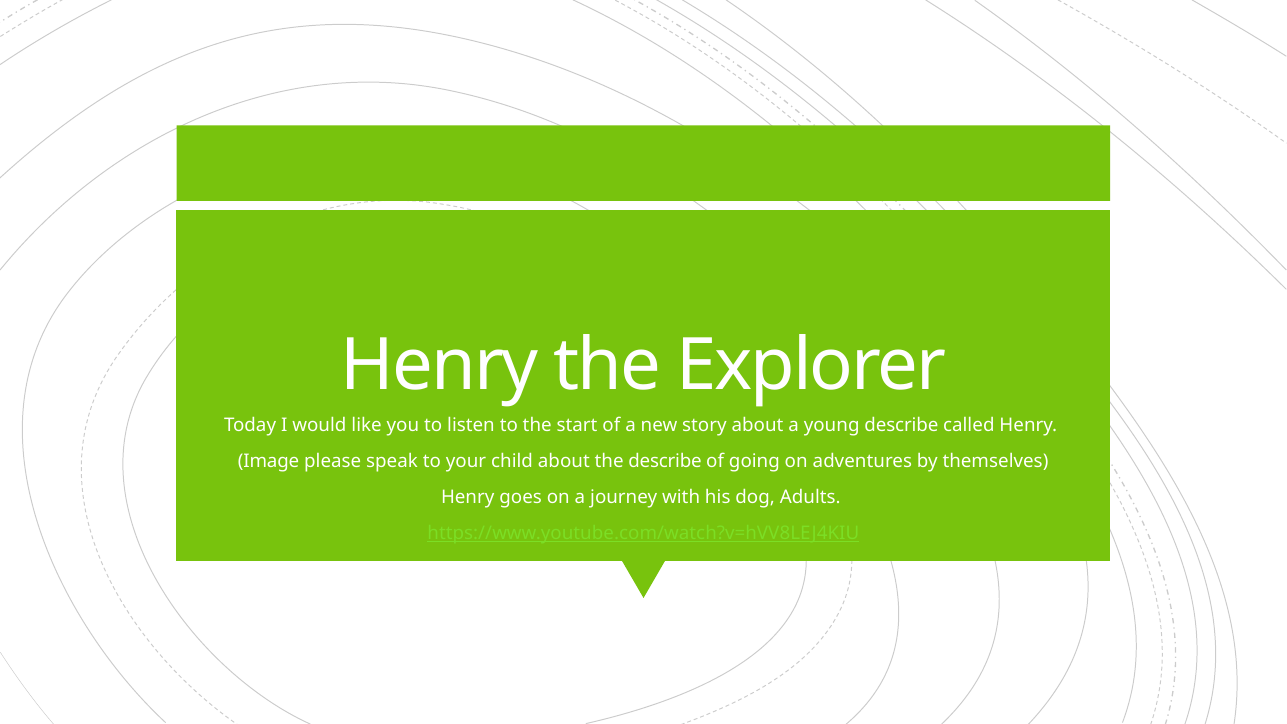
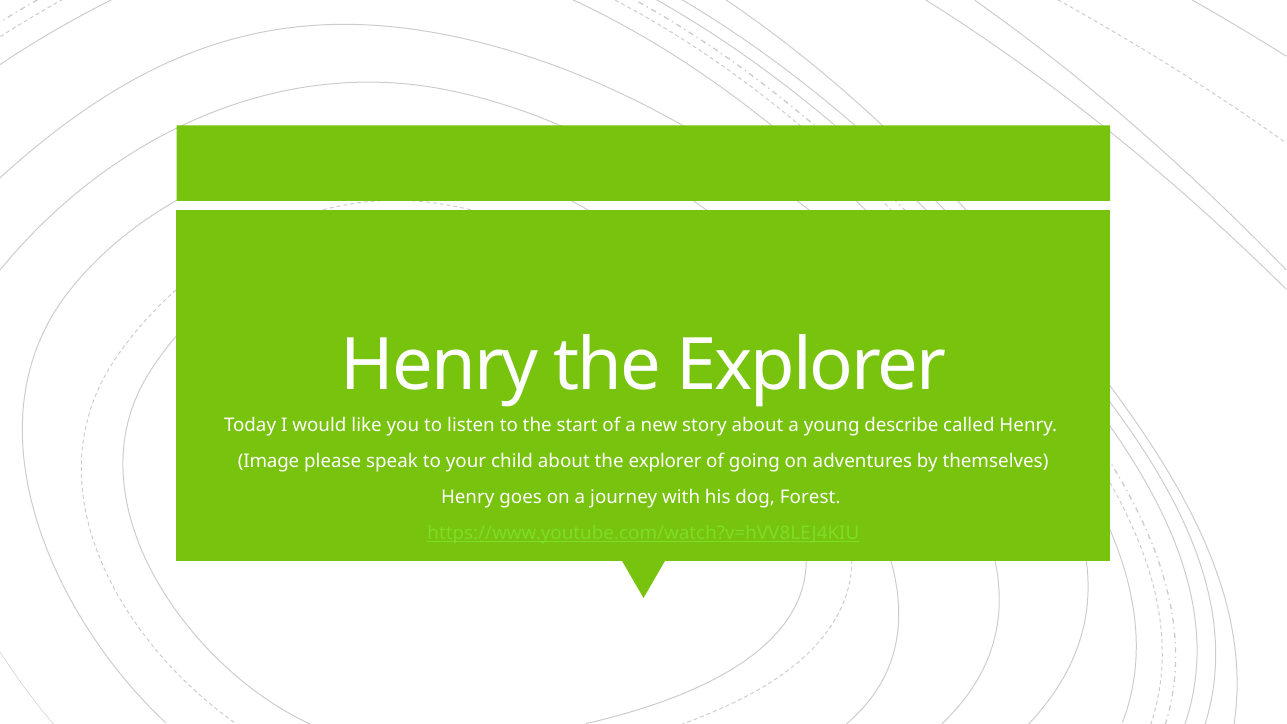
about the describe: describe -> explorer (665, 461)
Adults: Adults -> Forest (810, 497)
